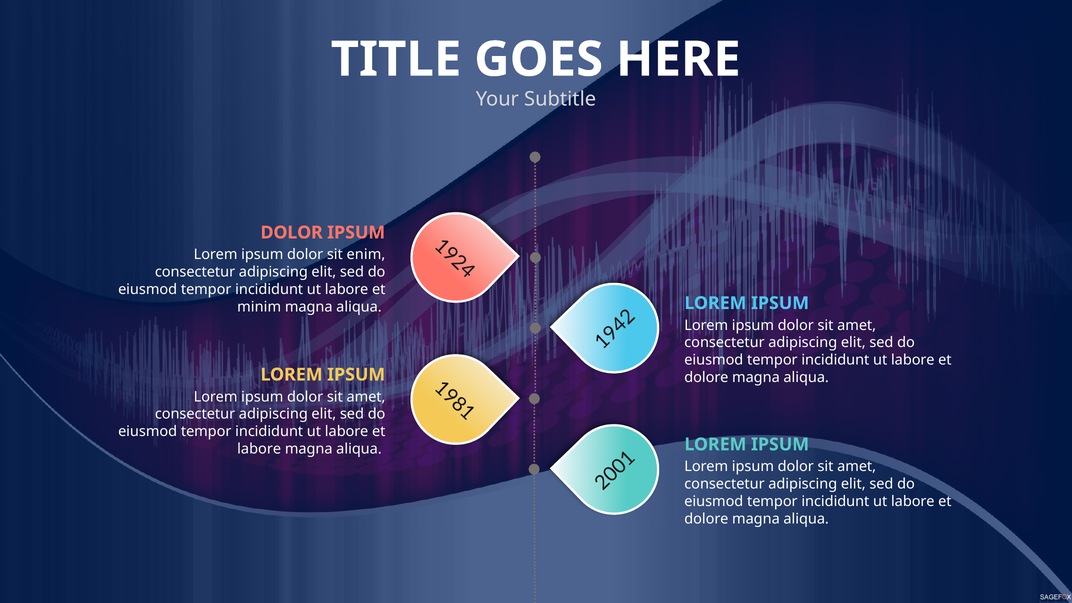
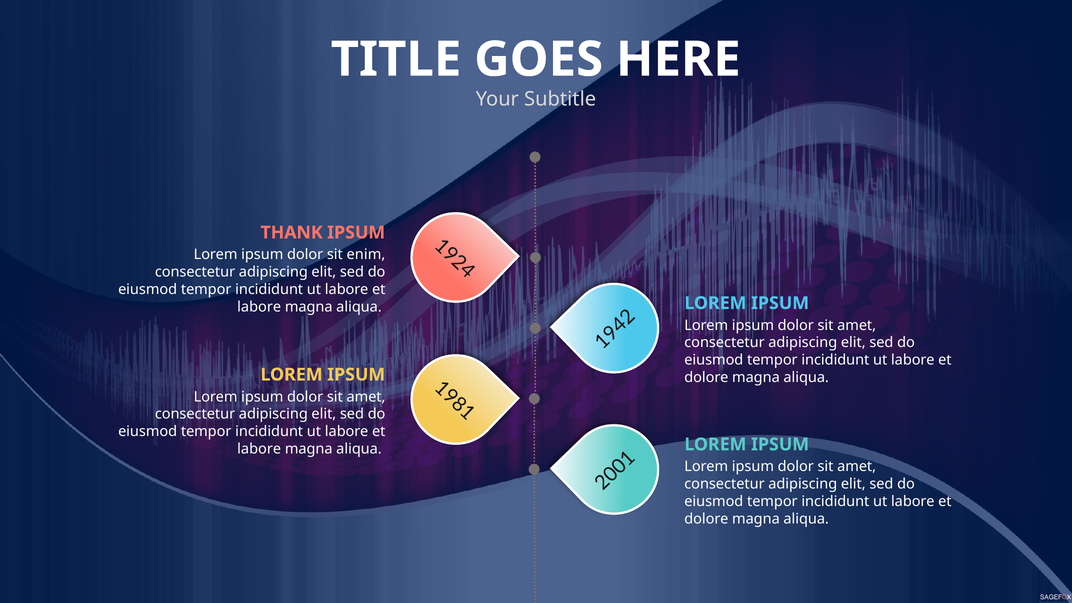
DOLOR: DOLOR -> THANK (292, 233)
minim: minim -> labore (259, 307)
